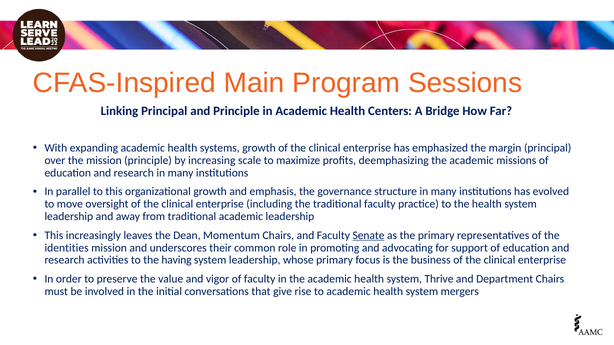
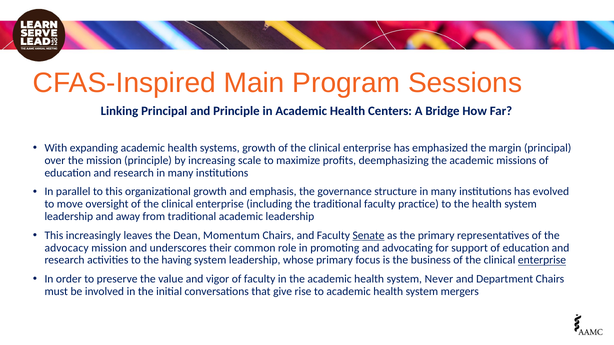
identities: identities -> advocacy (67, 248)
enterprise underline: none -> present (542, 260)
Thrive: Thrive -> Never (439, 279)
